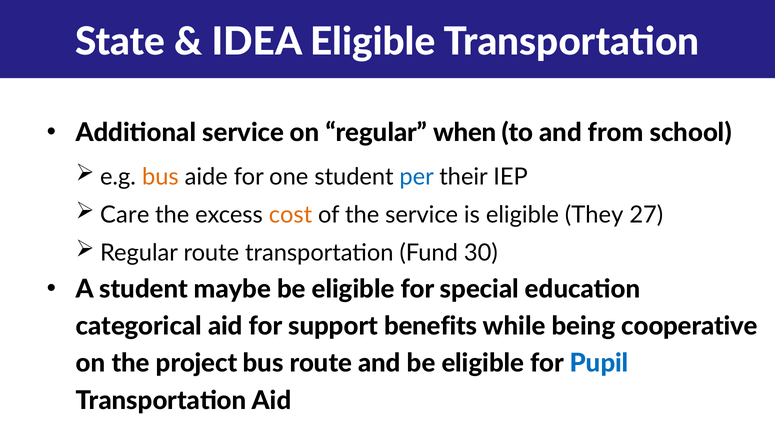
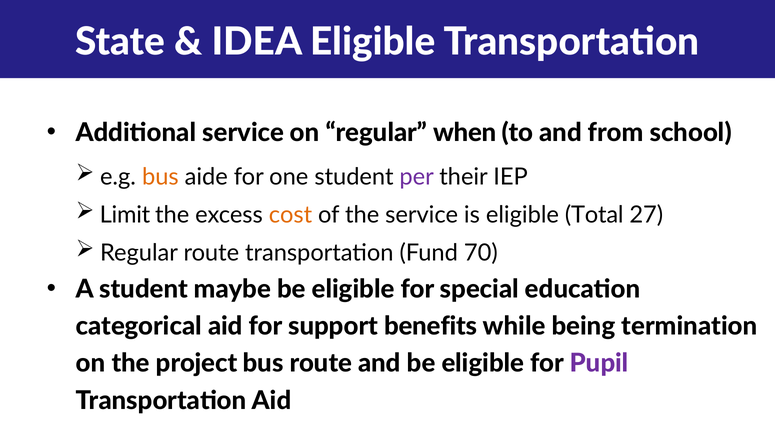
per colour: blue -> purple (417, 177)
Care: Care -> Limit (125, 215)
They: They -> Total (594, 215)
30: 30 -> 70 (481, 253)
cooperative: cooperative -> termination (689, 326)
Pupil colour: blue -> purple (599, 363)
